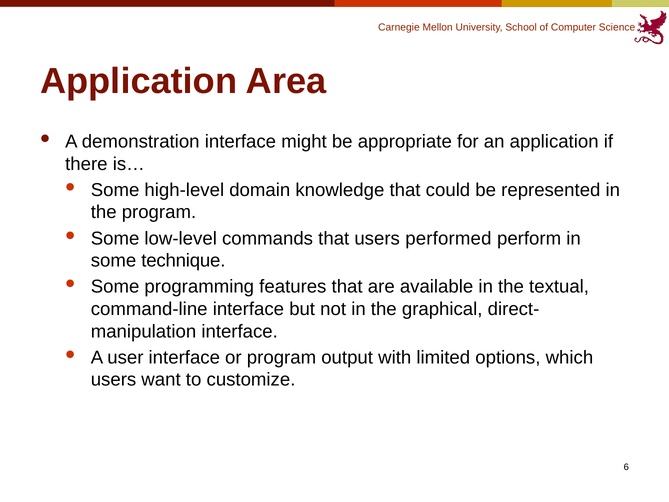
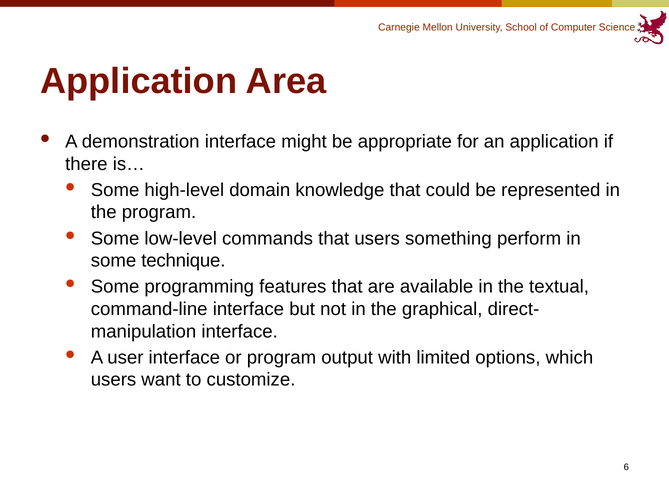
performed: performed -> something (448, 238)
